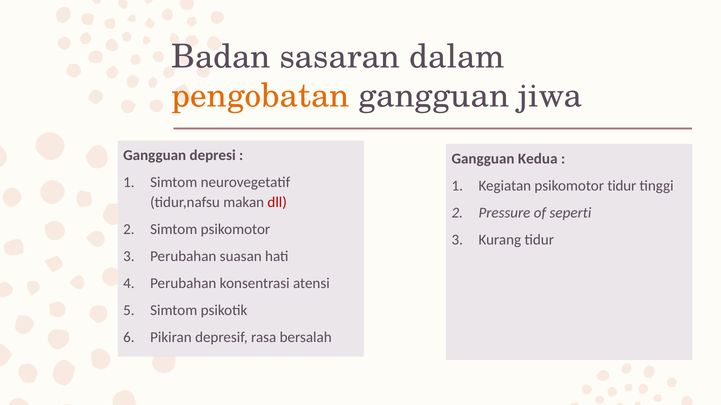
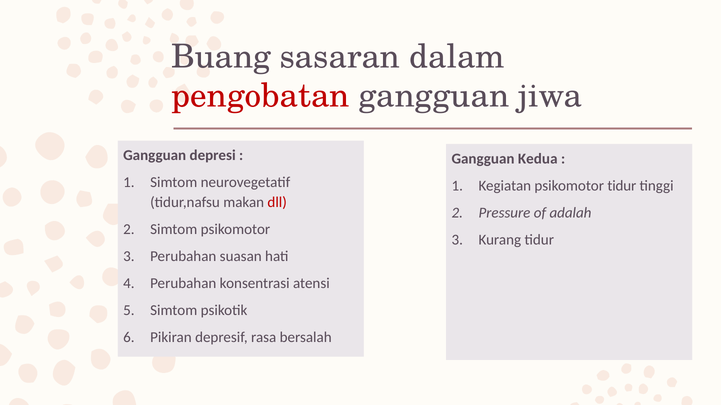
Badan: Badan -> Buang (221, 57)
pengobatan colour: orange -> red (260, 96)
seperti: seperti -> adalah (570, 213)
